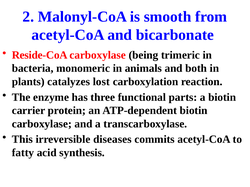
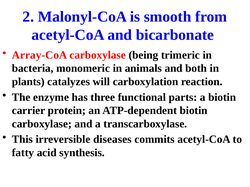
Reside-CoA: Reside-CoA -> Array-CoA (40, 55)
lost: lost -> will (101, 82)
